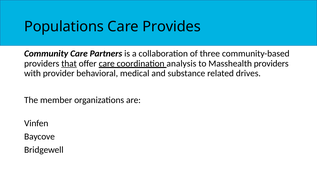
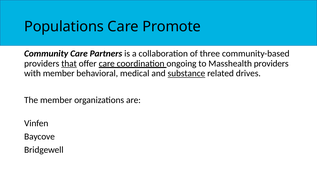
Provides: Provides -> Promote (172, 27)
analysis: analysis -> ongoing (181, 64)
with provider: provider -> member (59, 74)
substance underline: none -> present (186, 74)
